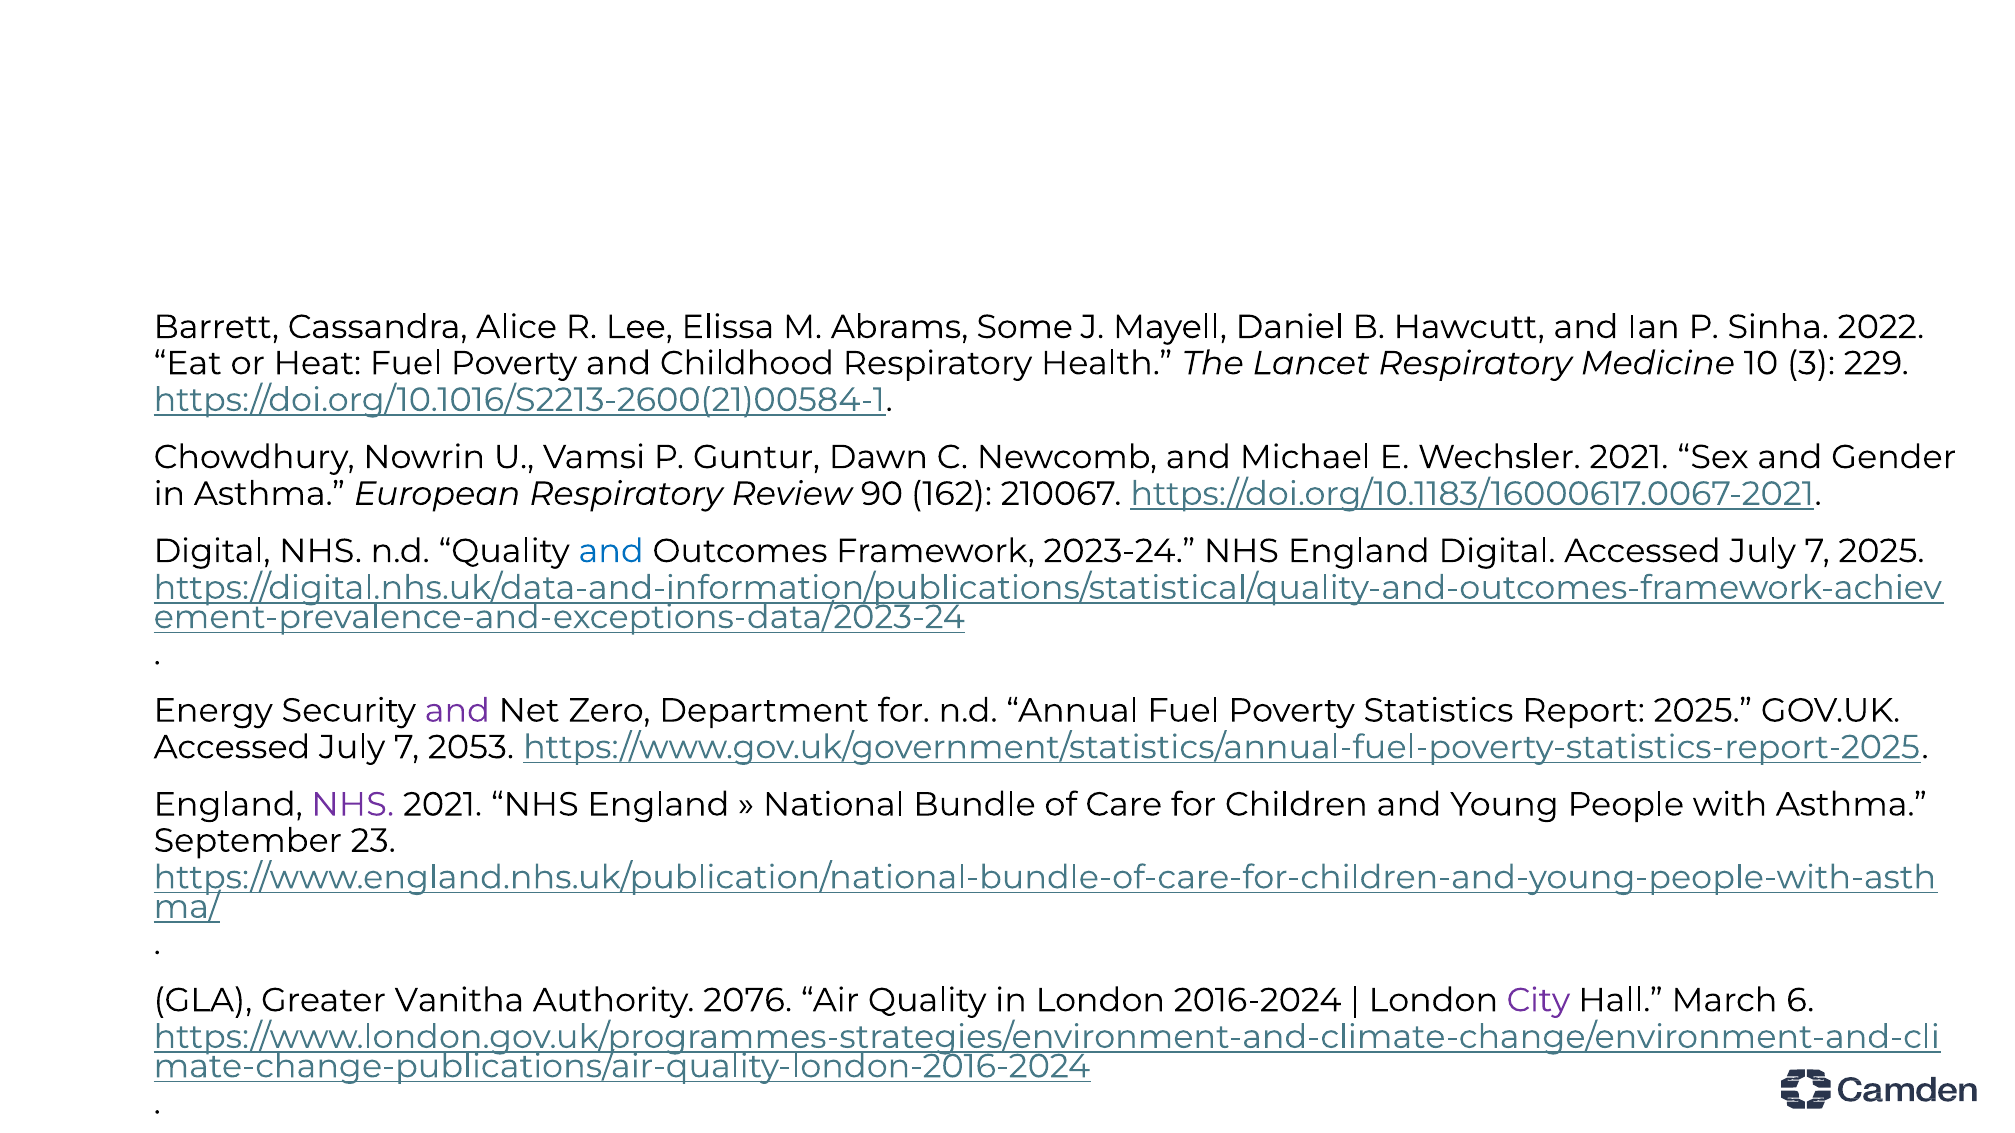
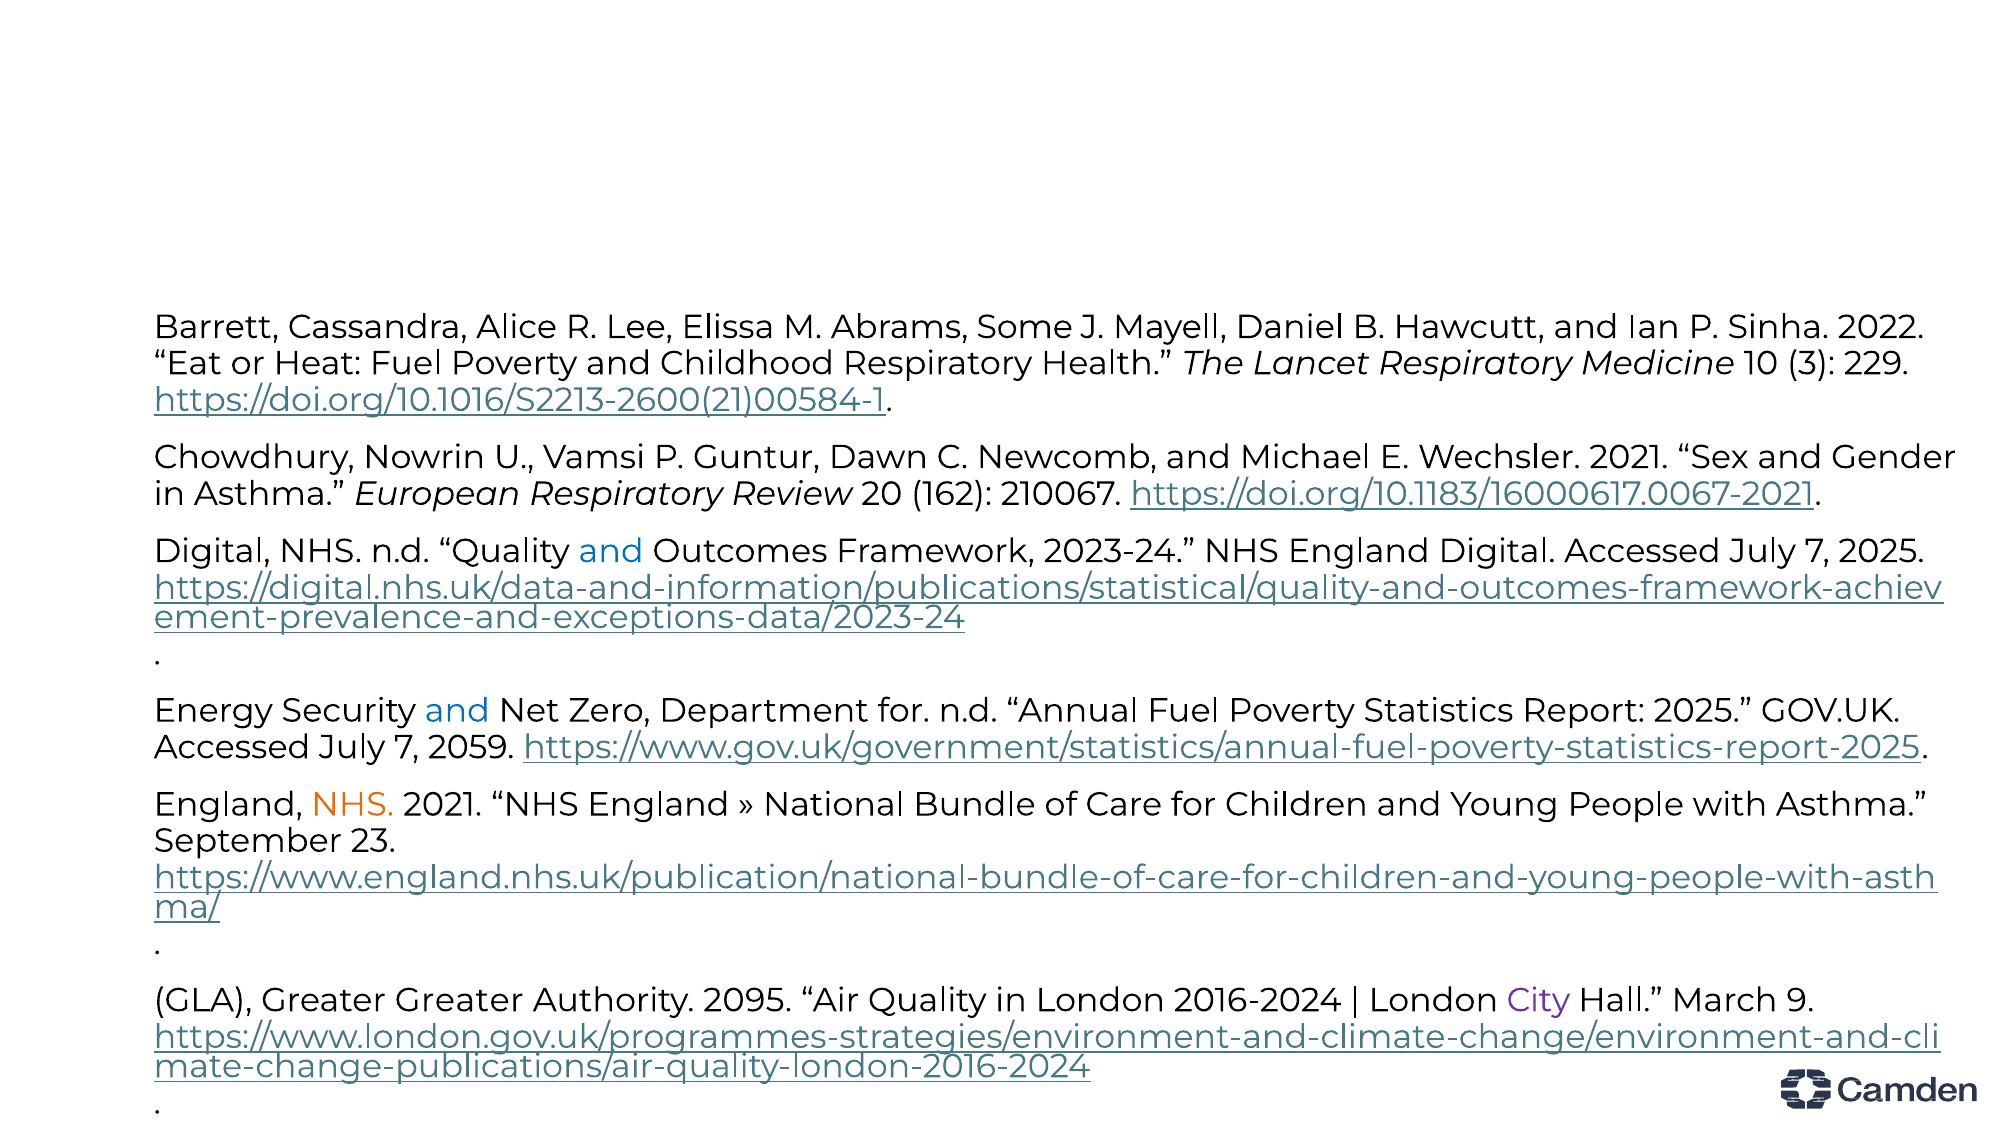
90: 90 -> 20 (882, 494)
and colour: purple -> blue (457, 711)
2053: 2053 -> 2059 (471, 748)
NHS colour: purple -> orange (353, 805)
Greater Vanitha: Vanitha -> Greater (459, 1001)
2076: 2076 -> 2095 (748, 1001)
6: 6 -> 9 (1800, 1001)
